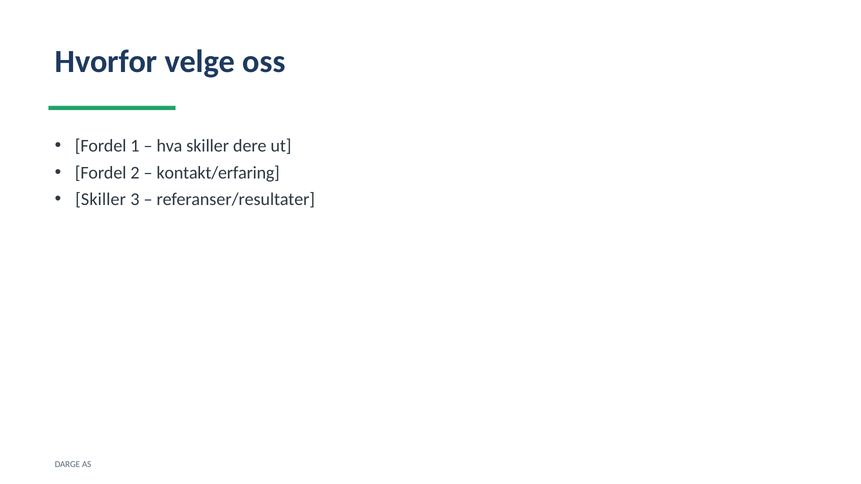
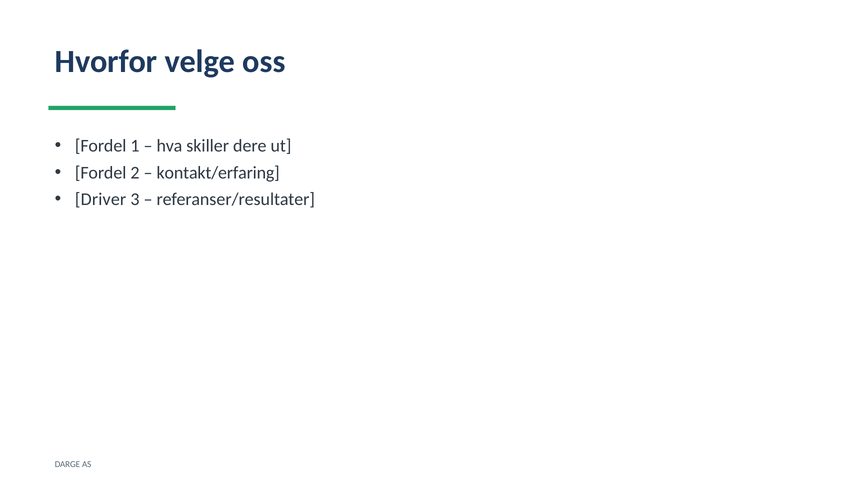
Skiller: Skiller -> Driver (101, 200)
